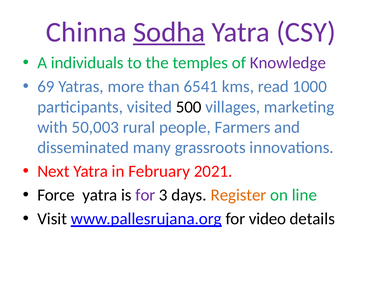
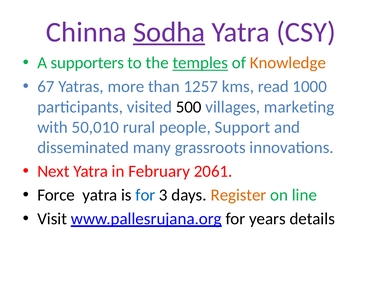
individuals: individuals -> supporters (87, 63)
temples underline: none -> present (200, 63)
Knowledge colour: purple -> orange (288, 63)
69: 69 -> 67 (46, 87)
6541: 6541 -> 1257 (201, 87)
50,003: 50,003 -> 50,010 (95, 127)
Farmers: Farmers -> Support (243, 127)
2021: 2021 -> 2061 (213, 172)
for colour: purple -> blue (145, 195)
video: video -> years (267, 219)
